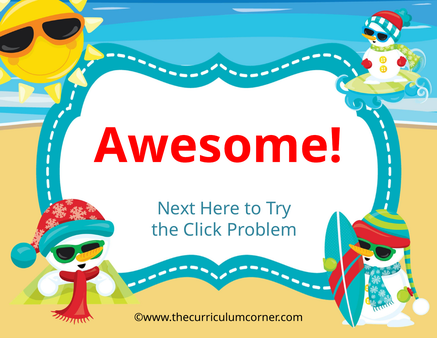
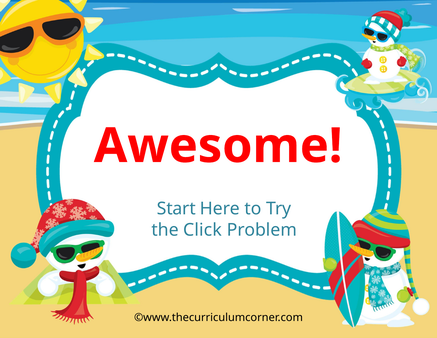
Next: Next -> Start (176, 209)
